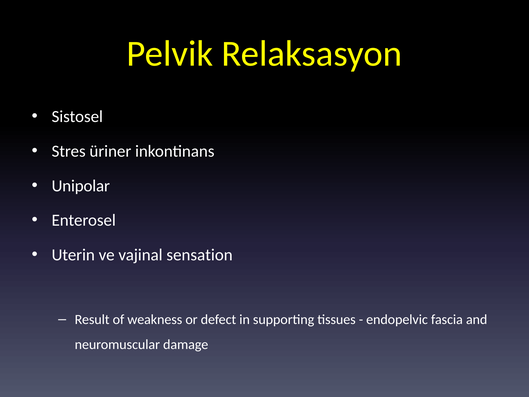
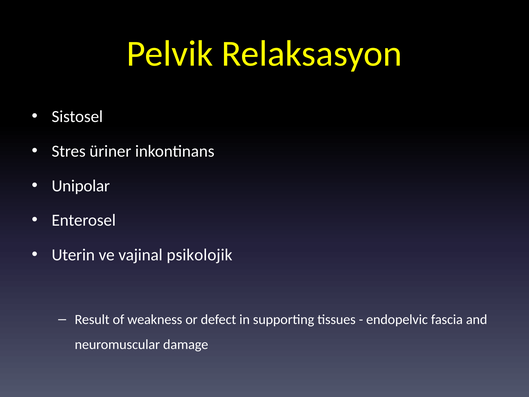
sensation: sensation -> psikolojik (200, 255)
